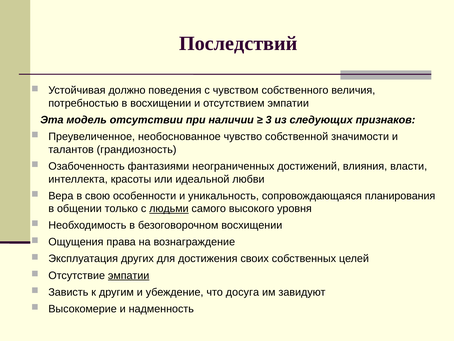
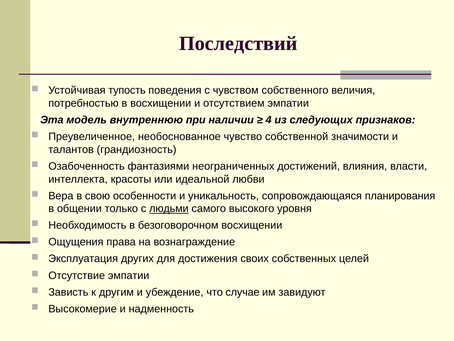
должно: должно -> тупость (127, 90)
отсутствии: отсутствии -> внутреннюю (146, 120)
3: 3 -> 4 (269, 120)
эмпатии underline: present -> none (129, 275)
досуга: досуга -> случае (243, 292)
